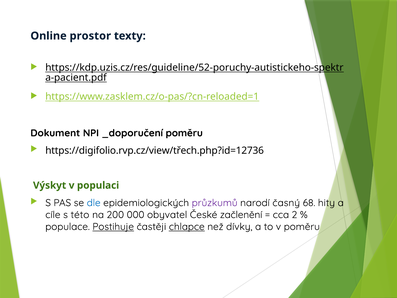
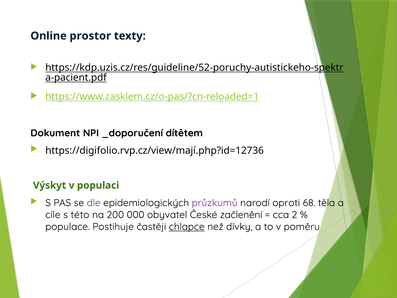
_doporučení poměru: poměru -> dítětem (184, 133)
https://digifolio.rvp.cz/view/třech.php?id=12736: https://digifolio.rvp.cz/view/třech.php?id=12736 -> https://digifolio.rvp.cz/view/mají.php?id=12736 (155, 150)
dle colour: blue -> purple (94, 203)
časný: časný -> oproti (286, 203)
hity: hity -> těla (326, 203)
Postihuje underline: present -> none (113, 226)
